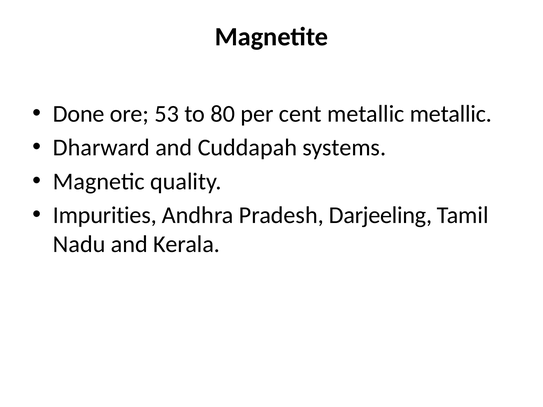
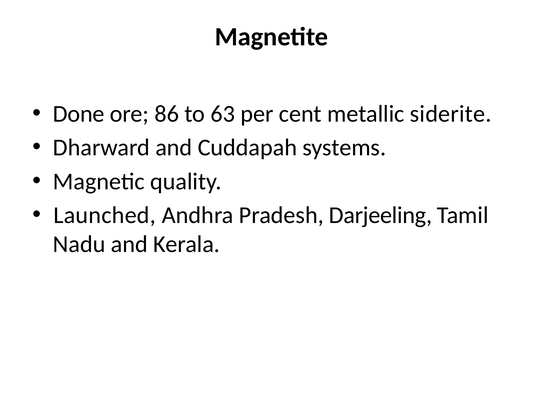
53: 53 -> 86 (167, 114)
80: 80 -> 63 (223, 114)
metallic metallic: metallic -> siderite (451, 114)
Impurities: Impurities -> Launched (105, 215)
